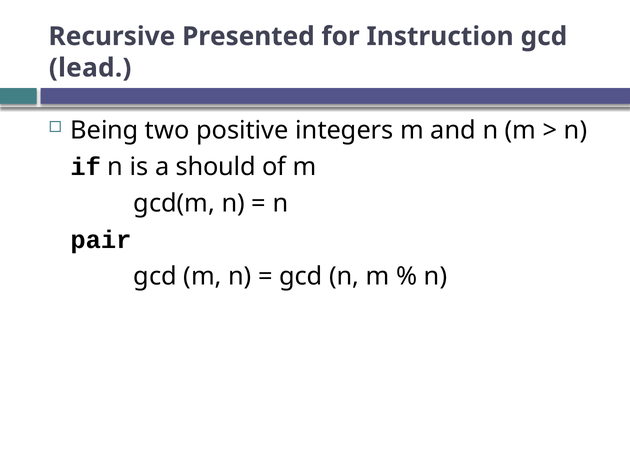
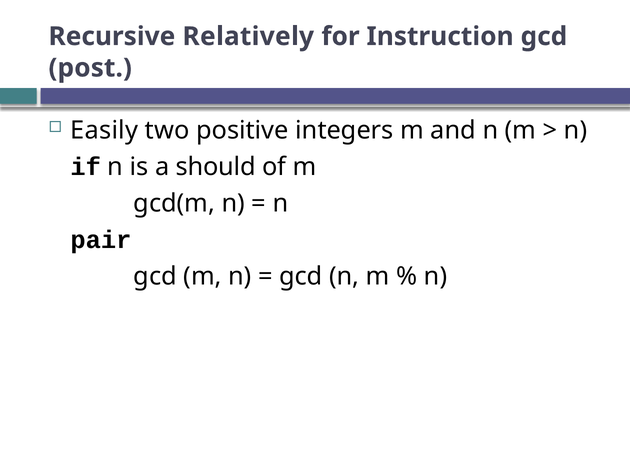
Presented: Presented -> Relatively (248, 36)
lead: lead -> post (90, 68)
Being: Being -> Easily (104, 130)
